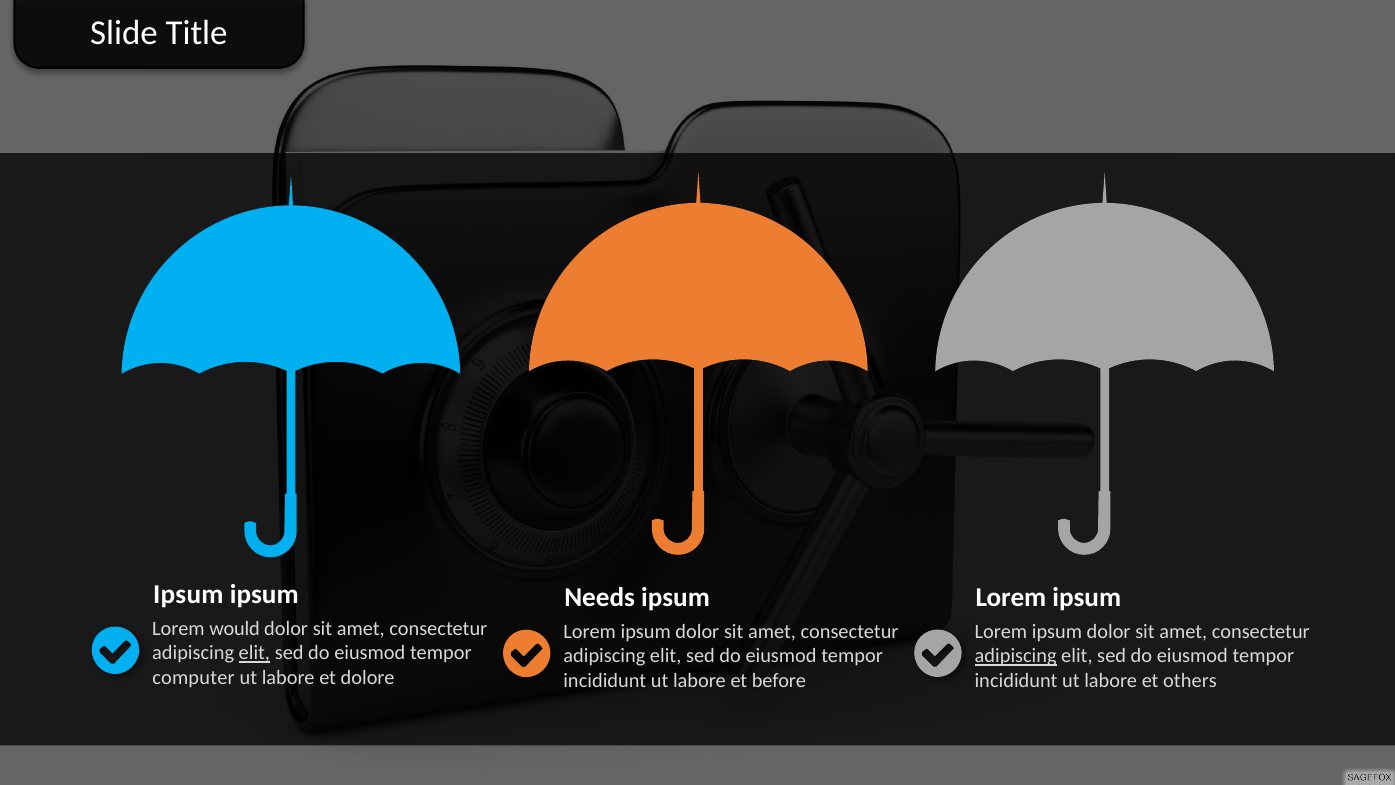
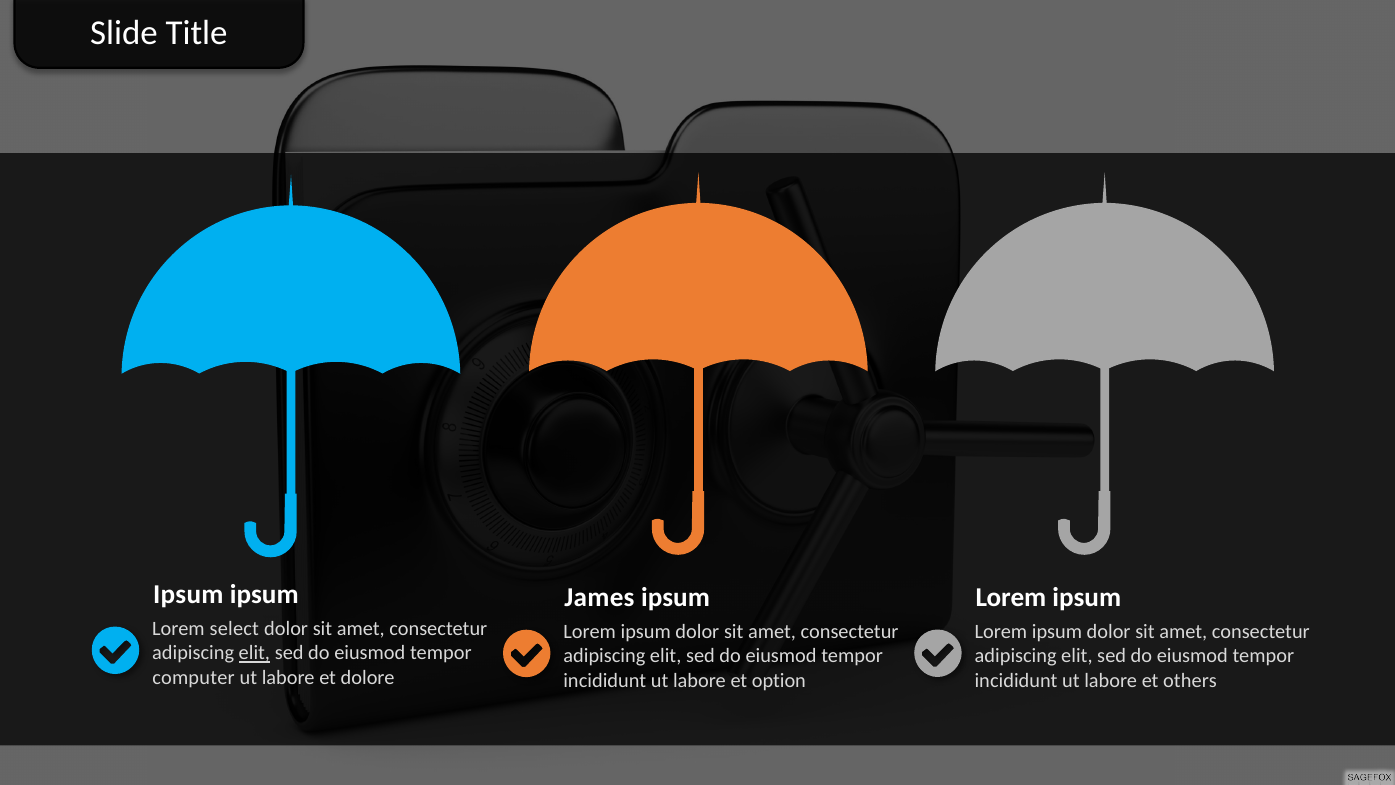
Needs: Needs -> James (600, 597)
would: would -> select (234, 628)
adipiscing underline: present -> none (1016, 656)
before: before -> option (779, 680)
